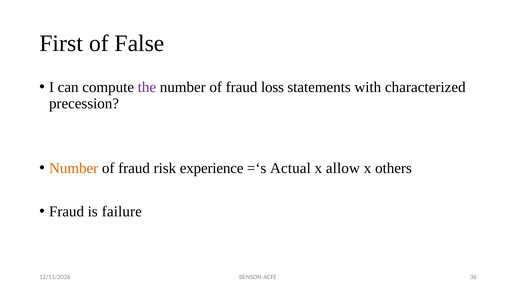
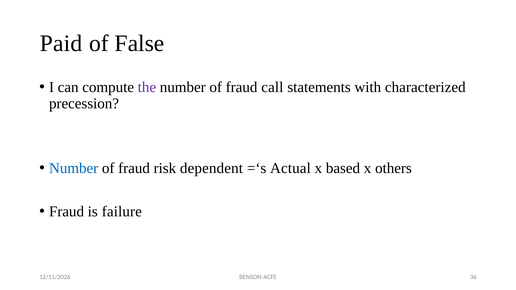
First: First -> Paid (61, 43)
loss: loss -> call (272, 87)
Number colour: orange -> blue (74, 168)
experience: experience -> dependent (211, 168)
allow: allow -> based (343, 168)
